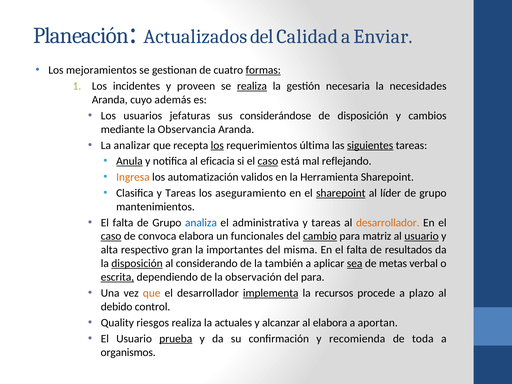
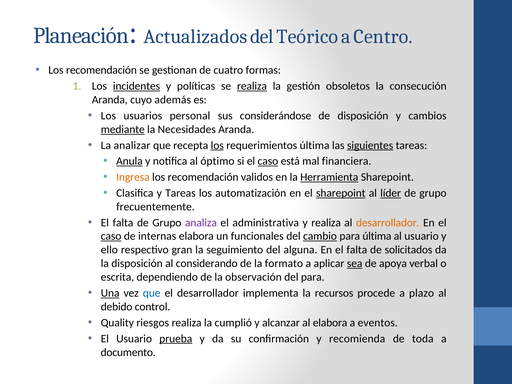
Calidad: Calidad -> Teórico (307, 36)
Enviar: Enviar -> Centro (383, 36)
mejoramientos: mejoramientos -> recomendación (101, 70)
formas underline: present -> none (263, 70)
incidentes underline: none -> present (137, 86)
proveen: proveen -> políticas (196, 86)
necesaria: necesaria -> obsoletos (348, 86)
necesidades: necesidades -> consecución (418, 86)
jefaturas: jefaturas -> personal (190, 116)
mediante underline: none -> present (123, 129)
Observancia: Observancia -> Necesidades (187, 129)
eficacia: eficacia -> óptimo (217, 161)
reflejando: reflejando -> financiera (347, 161)
automatización: automatización -> recomendación (203, 177)
Herramienta underline: none -> present (329, 177)
aseguramiento: aseguramiento -> automatización (251, 193)
líder underline: none -> present (391, 193)
mantenimientos: mantenimientos -> frecuentemente (155, 207)
analiza colour: blue -> purple (201, 223)
tareas: tareas -> realiza (326, 223)
convoca: convoca -> internas (157, 236)
para matriz: matriz -> última (377, 236)
usuario underline: present -> none (422, 236)
alta: alta -> ello (109, 250)
importantes: importantes -> seguimiento (235, 250)
misma: misma -> alguna (300, 250)
resultados: resultados -> solicitados (409, 250)
disposición underline: present -> none (137, 264)
también: también -> formato (284, 264)
metas: metas -> apoya (393, 264)
escrita underline: present -> none (117, 277)
Una underline: none -> present (110, 293)
que colour: orange -> blue (152, 293)
implementa underline: present -> none (271, 293)
actuales: actuales -> cumplió (233, 323)
aportan: aportan -> eventos (378, 323)
organismos: organismos -> documento (128, 352)
